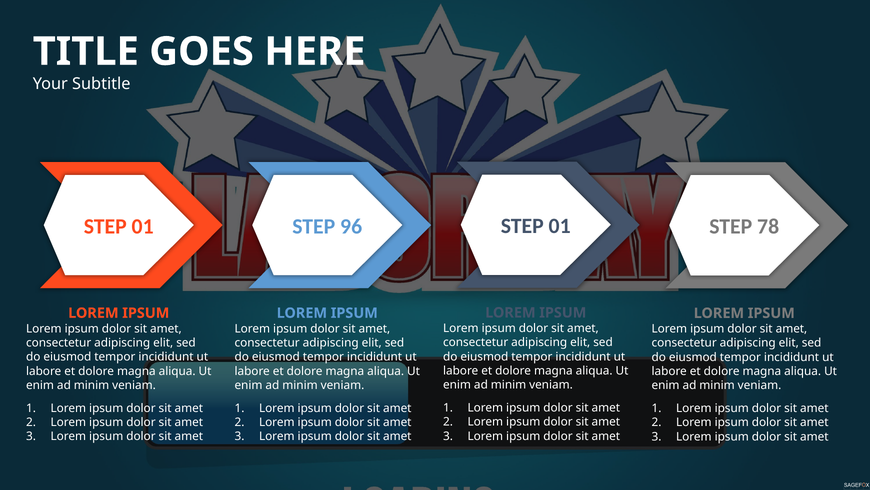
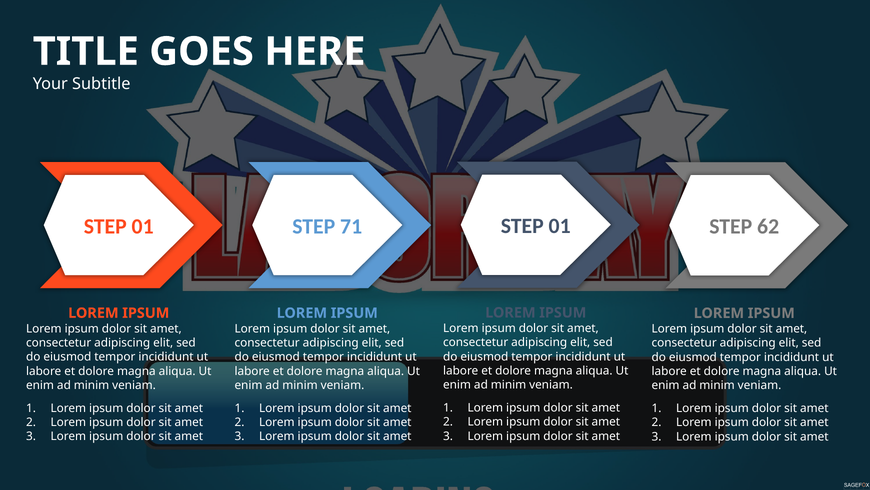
96: 96 -> 71 (351, 226)
78: 78 -> 62 (768, 226)
